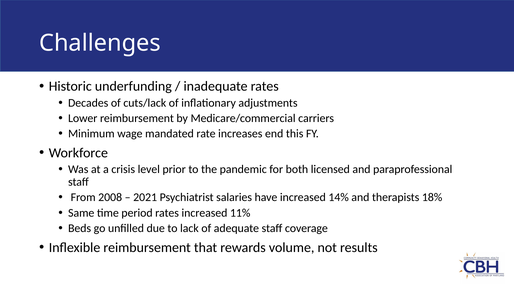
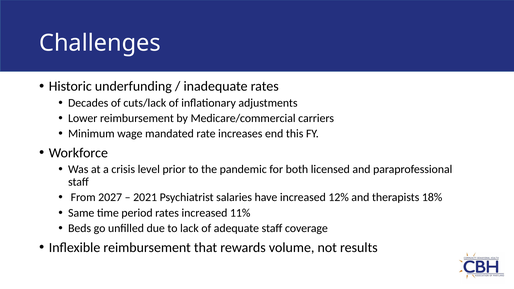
2008: 2008 -> 2027 (110, 198)
14%: 14% -> 12% (339, 198)
